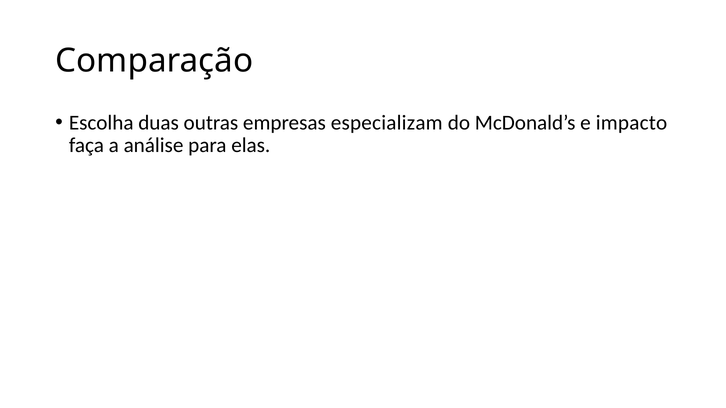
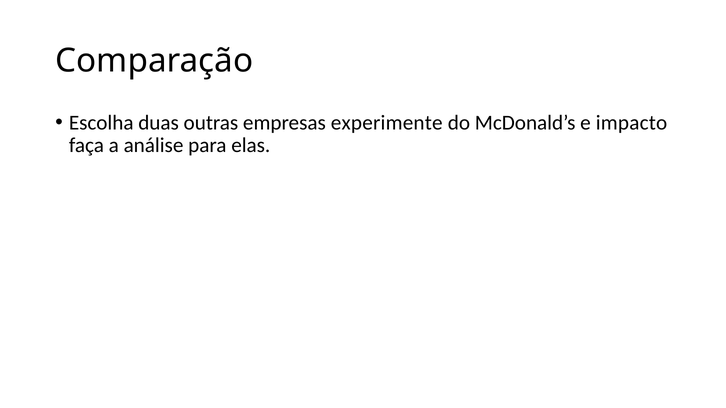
especializam: especializam -> experimente (387, 123)
